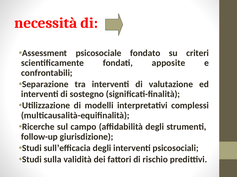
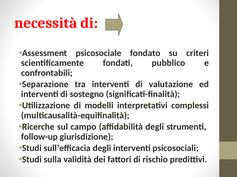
apposite: apposite -> pubblico (168, 63)
